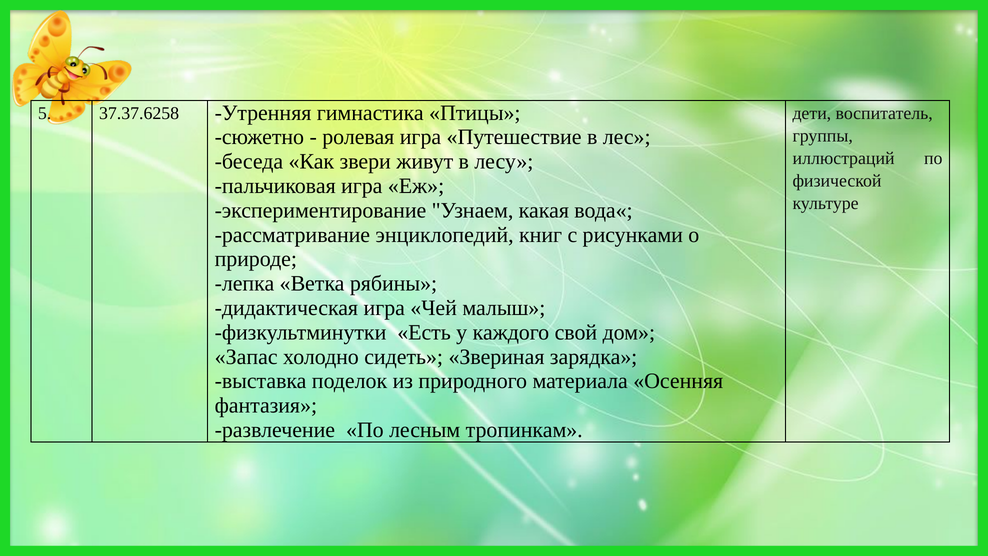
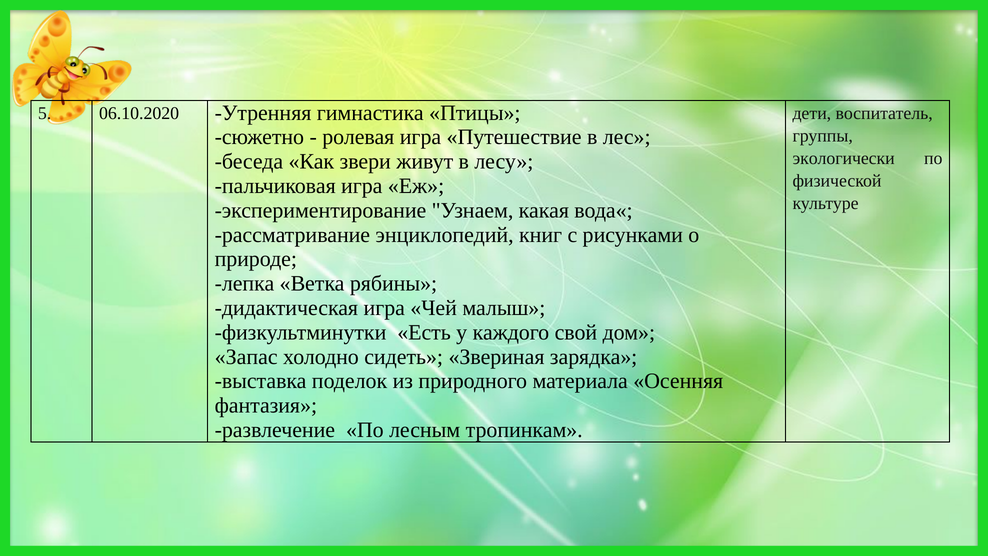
37.37.6258: 37.37.6258 -> 06.10.2020 (139, 113)
иллюстраций: иллюстраций -> экологически (844, 158)
